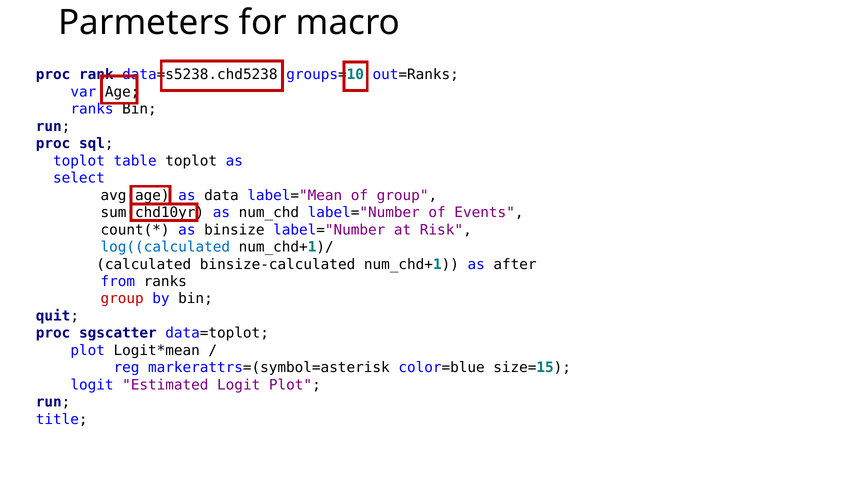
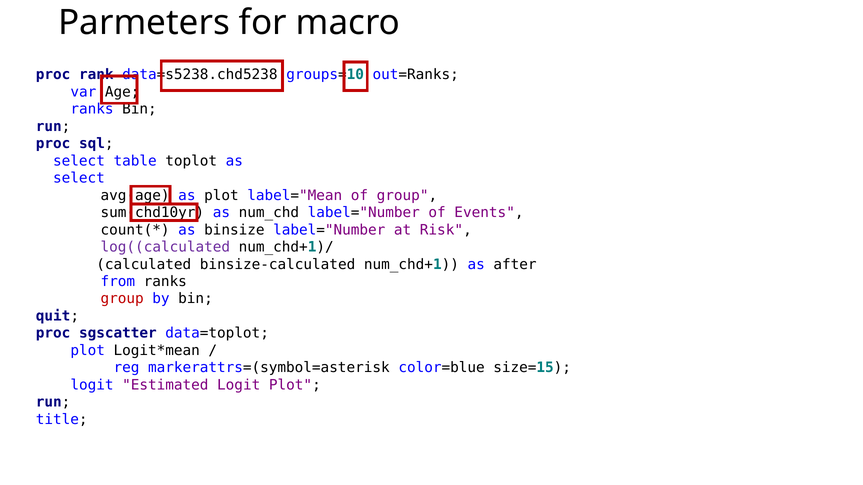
toplot: toplot -> select (79, 161)
as data: data -> plot (221, 195)
log((calculated colour: blue -> purple (165, 247)
